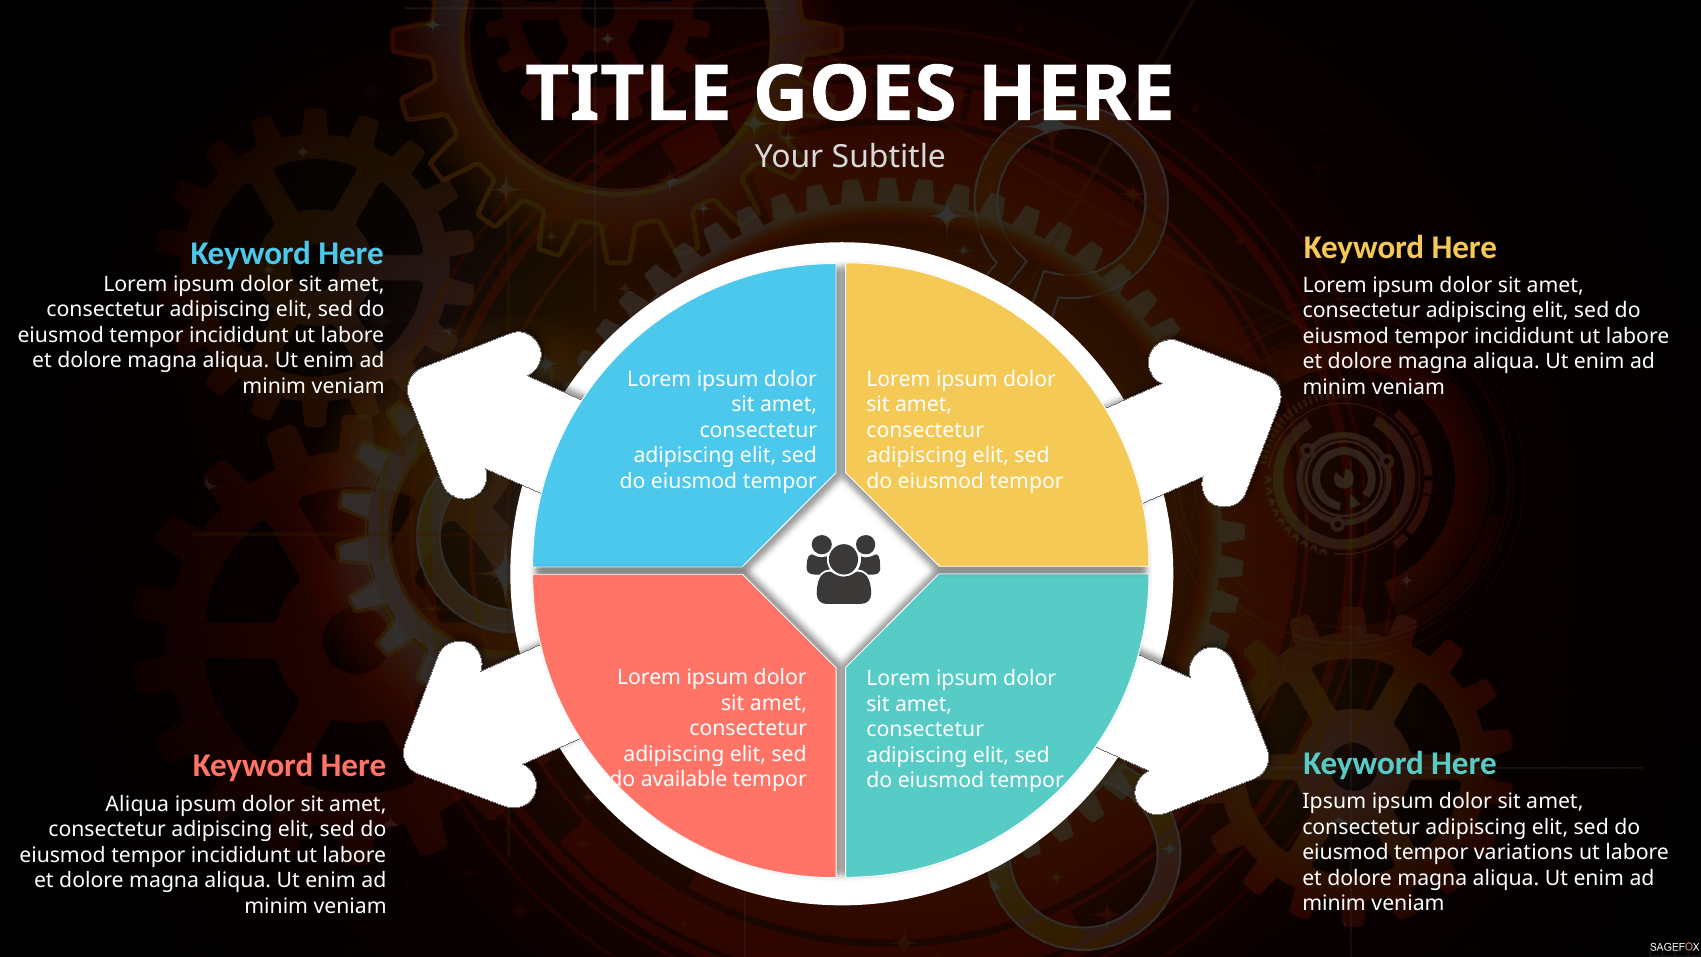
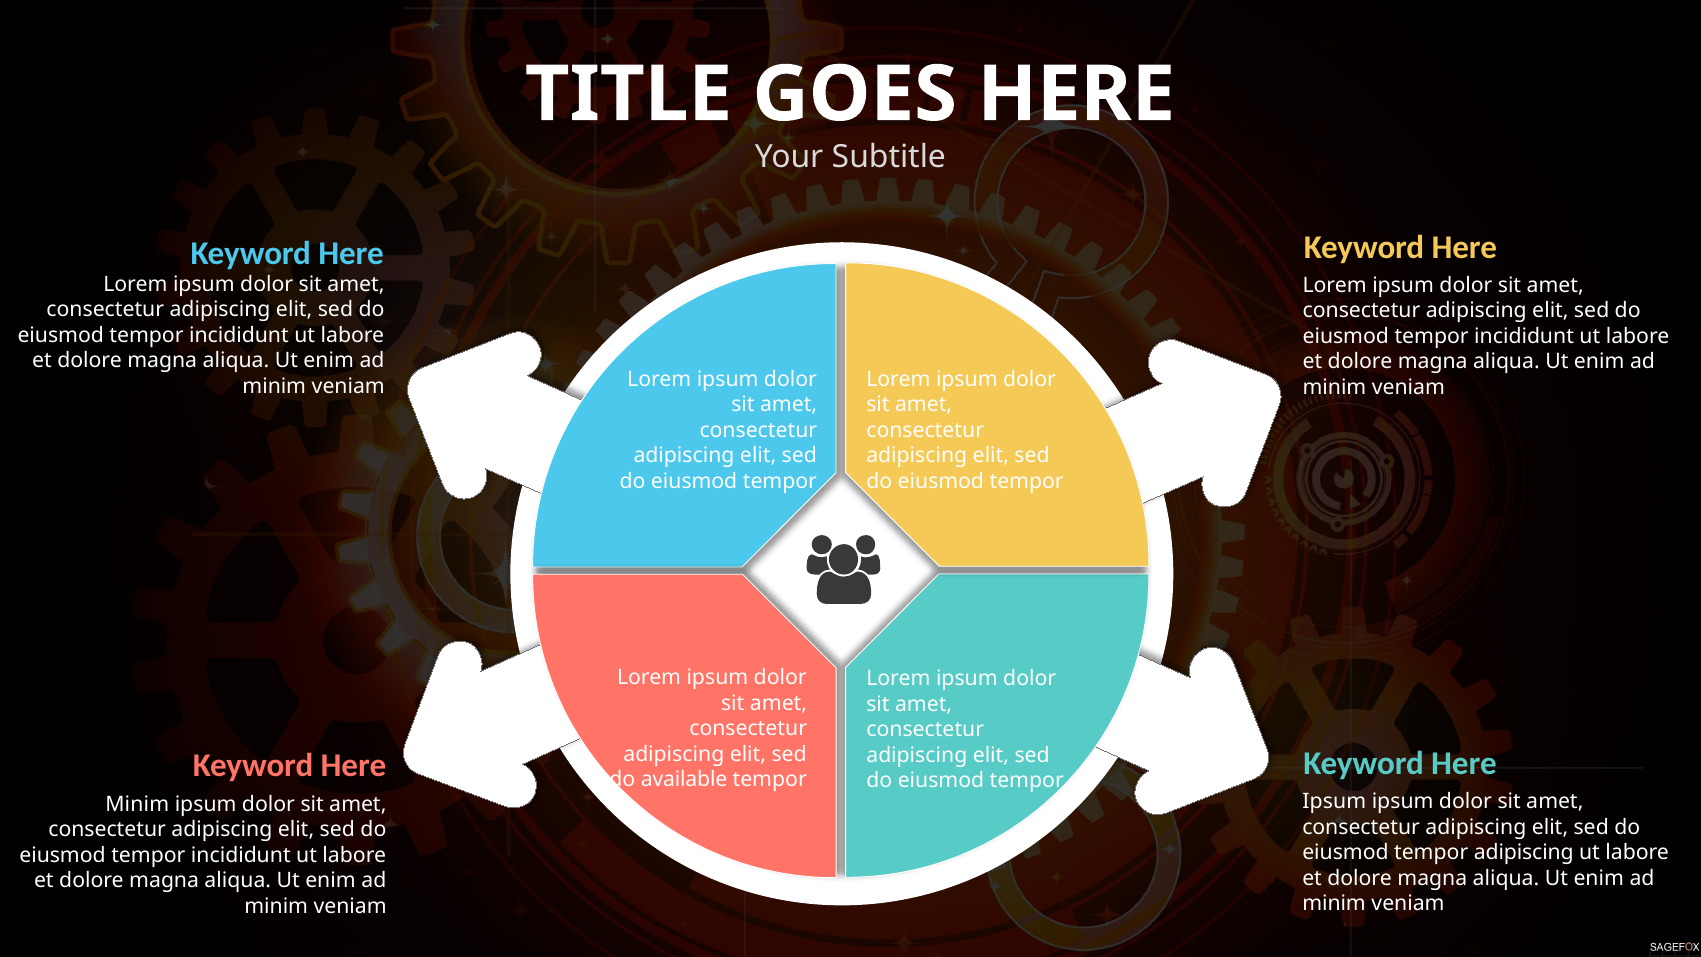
Aliqua: Aliqua -> Minim (137, 804)
tempor variations: variations -> adipiscing (1524, 853)
